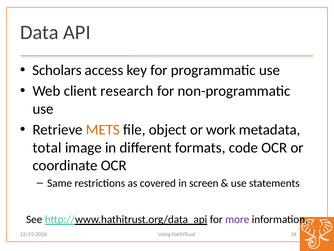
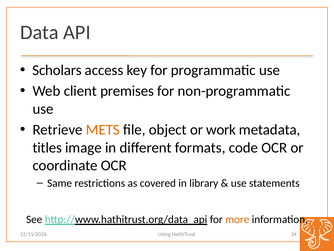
research: research -> premises (127, 91)
total: total -> titles (47, 147)
screen: screen -> library (204, 183)
more colour: purple -> orange (237, 219)
